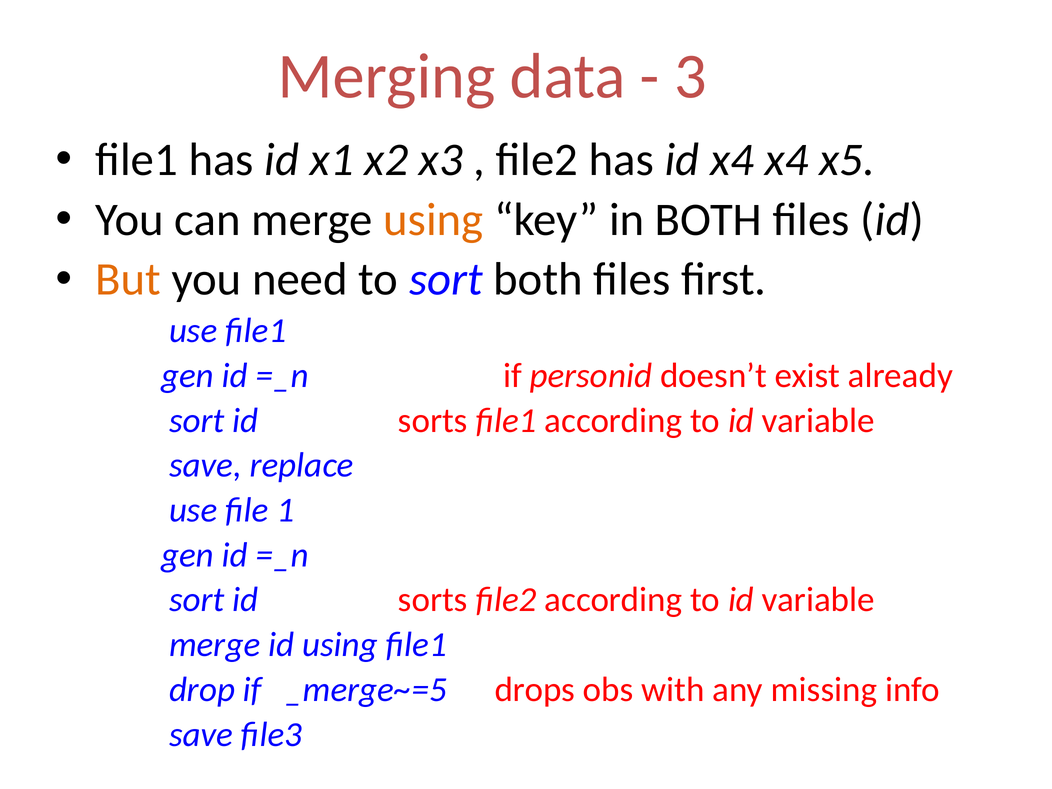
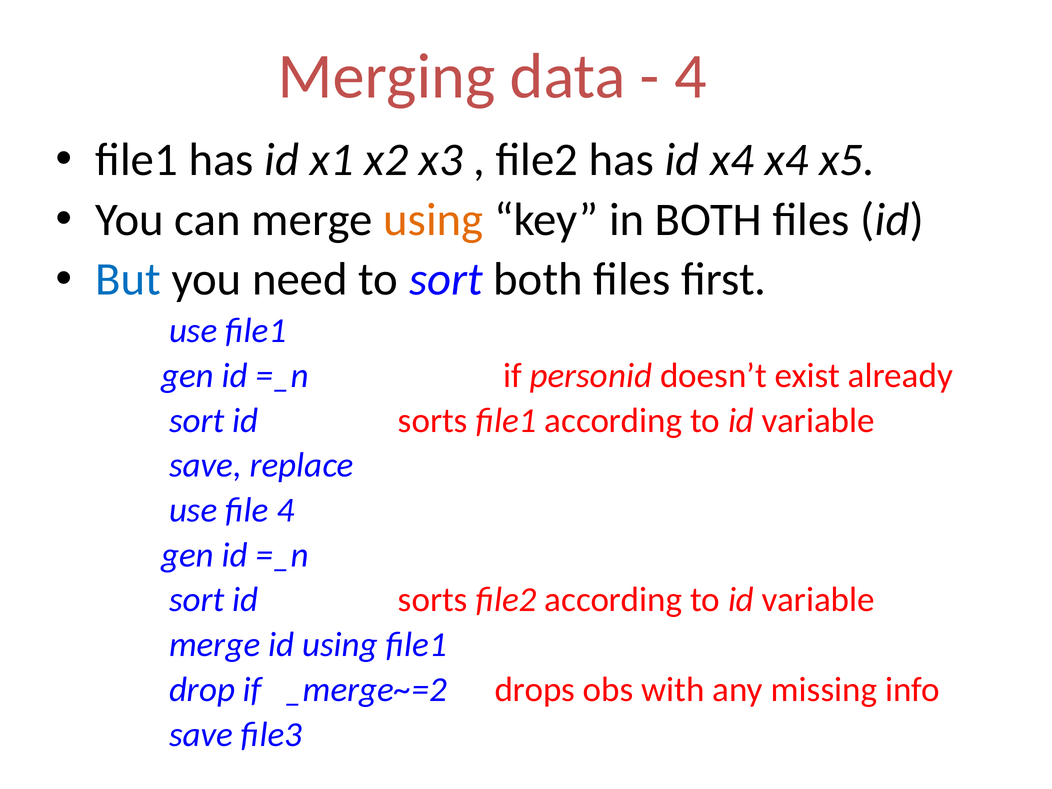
3: 3 -> 4 (690, 77)
But colour: orange -> blue (128, 280)
file 1: 1 -> 4 (285, 510)
_merge~=5: _merge~=5 -> _merge~=2 (366, 690)
